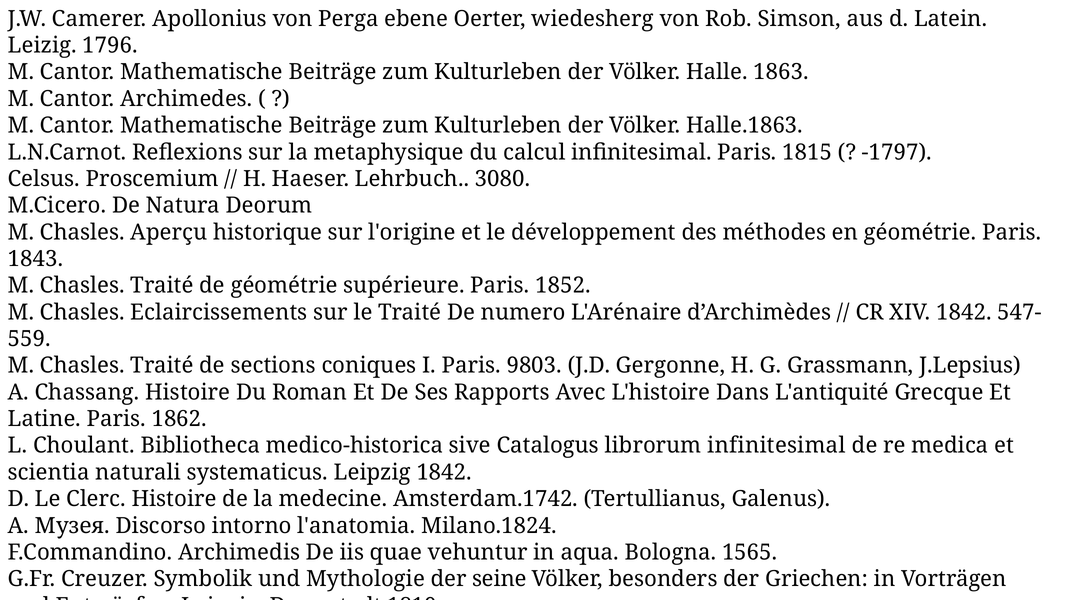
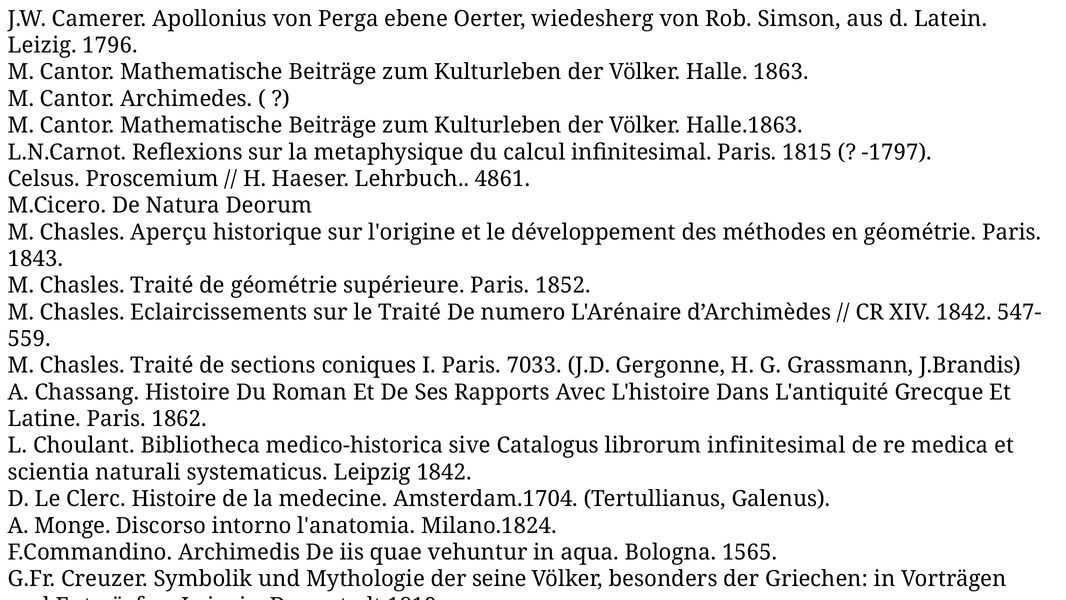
3080: 3080 -> 4861 (503, 179)
9803: 9803 -> 7033 (534, 365)
J.Lepsius: J.Lepsius -> J.Brandis (970, 365)
Amsterdam.1742: Amsterdam.1742 -> Amsterdam.1704 (486, 499)
Музея: Музея -> Monge (72, 525)
